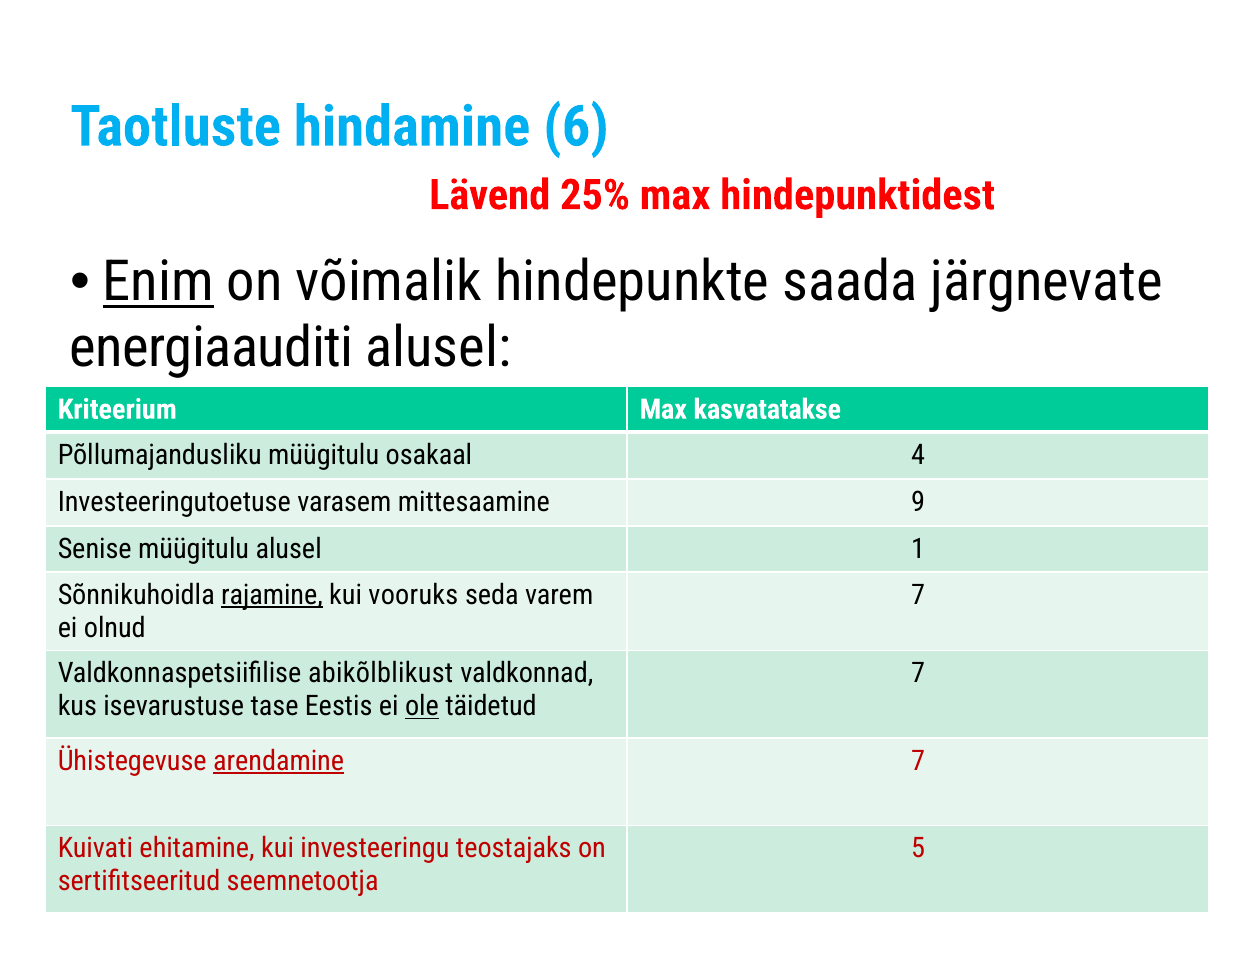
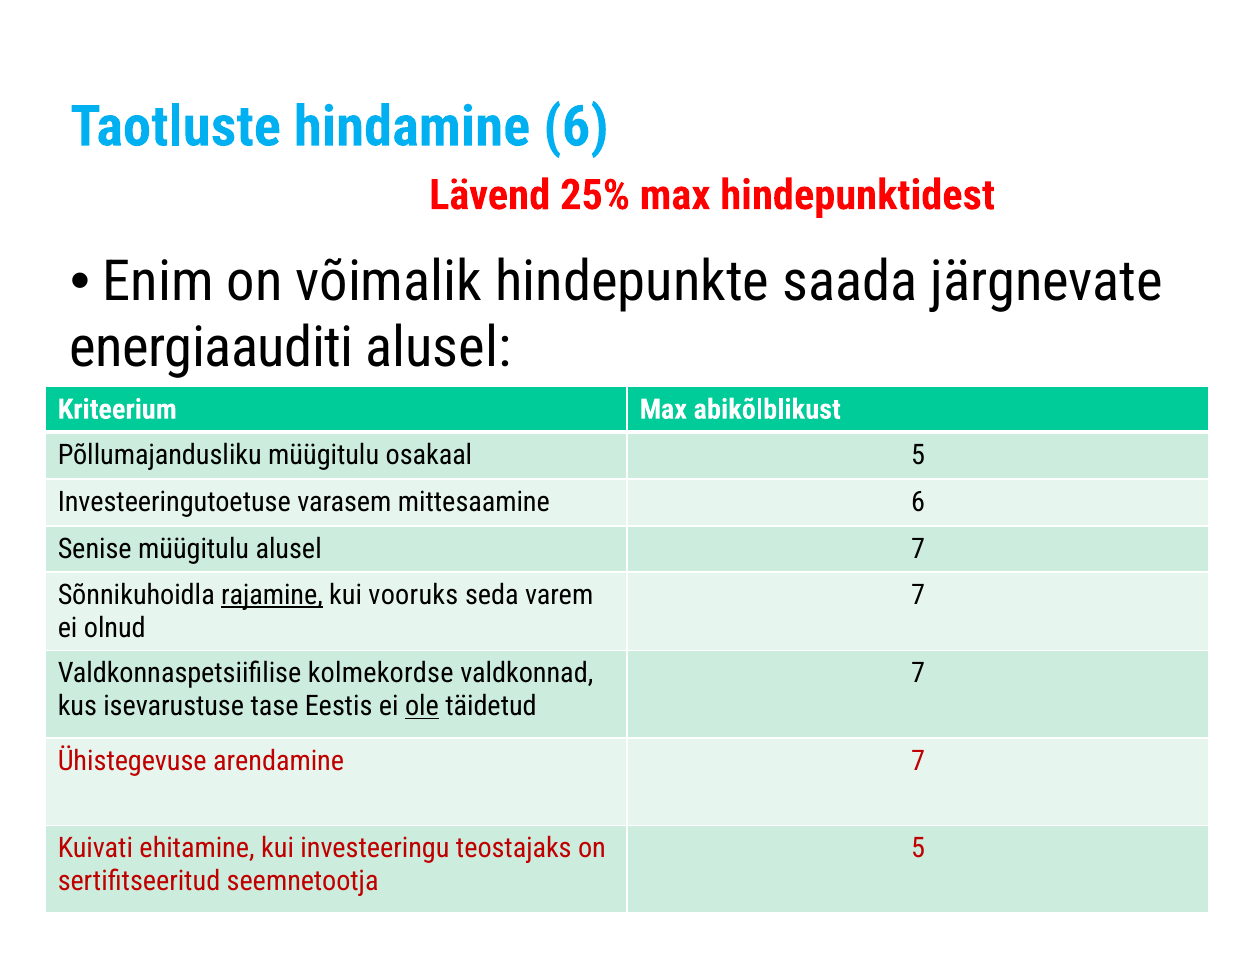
Enim underline: present -> none (158, 282)
kasvatatakse: kasvatatakse -> abikõlblikust (767, 409)
osakaal 4: 4 -> 5 (918, 455)
mittesaamine 9: 9 -> 6 (918, 502)
alusel 1: 1 -> 7 (918, 549)
abikõlblikust: abikõlblikust -> kolmekordse (381, 674)
arendamine underline: present -> none (279, 761)
